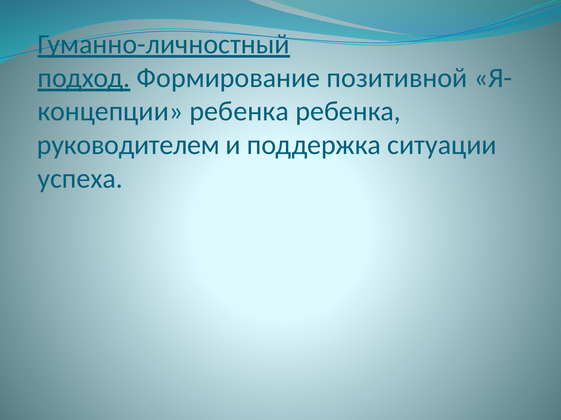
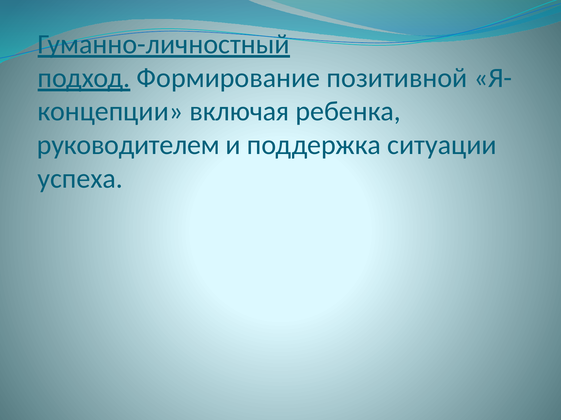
ребенка: ребенка -> включая (239, 112)
